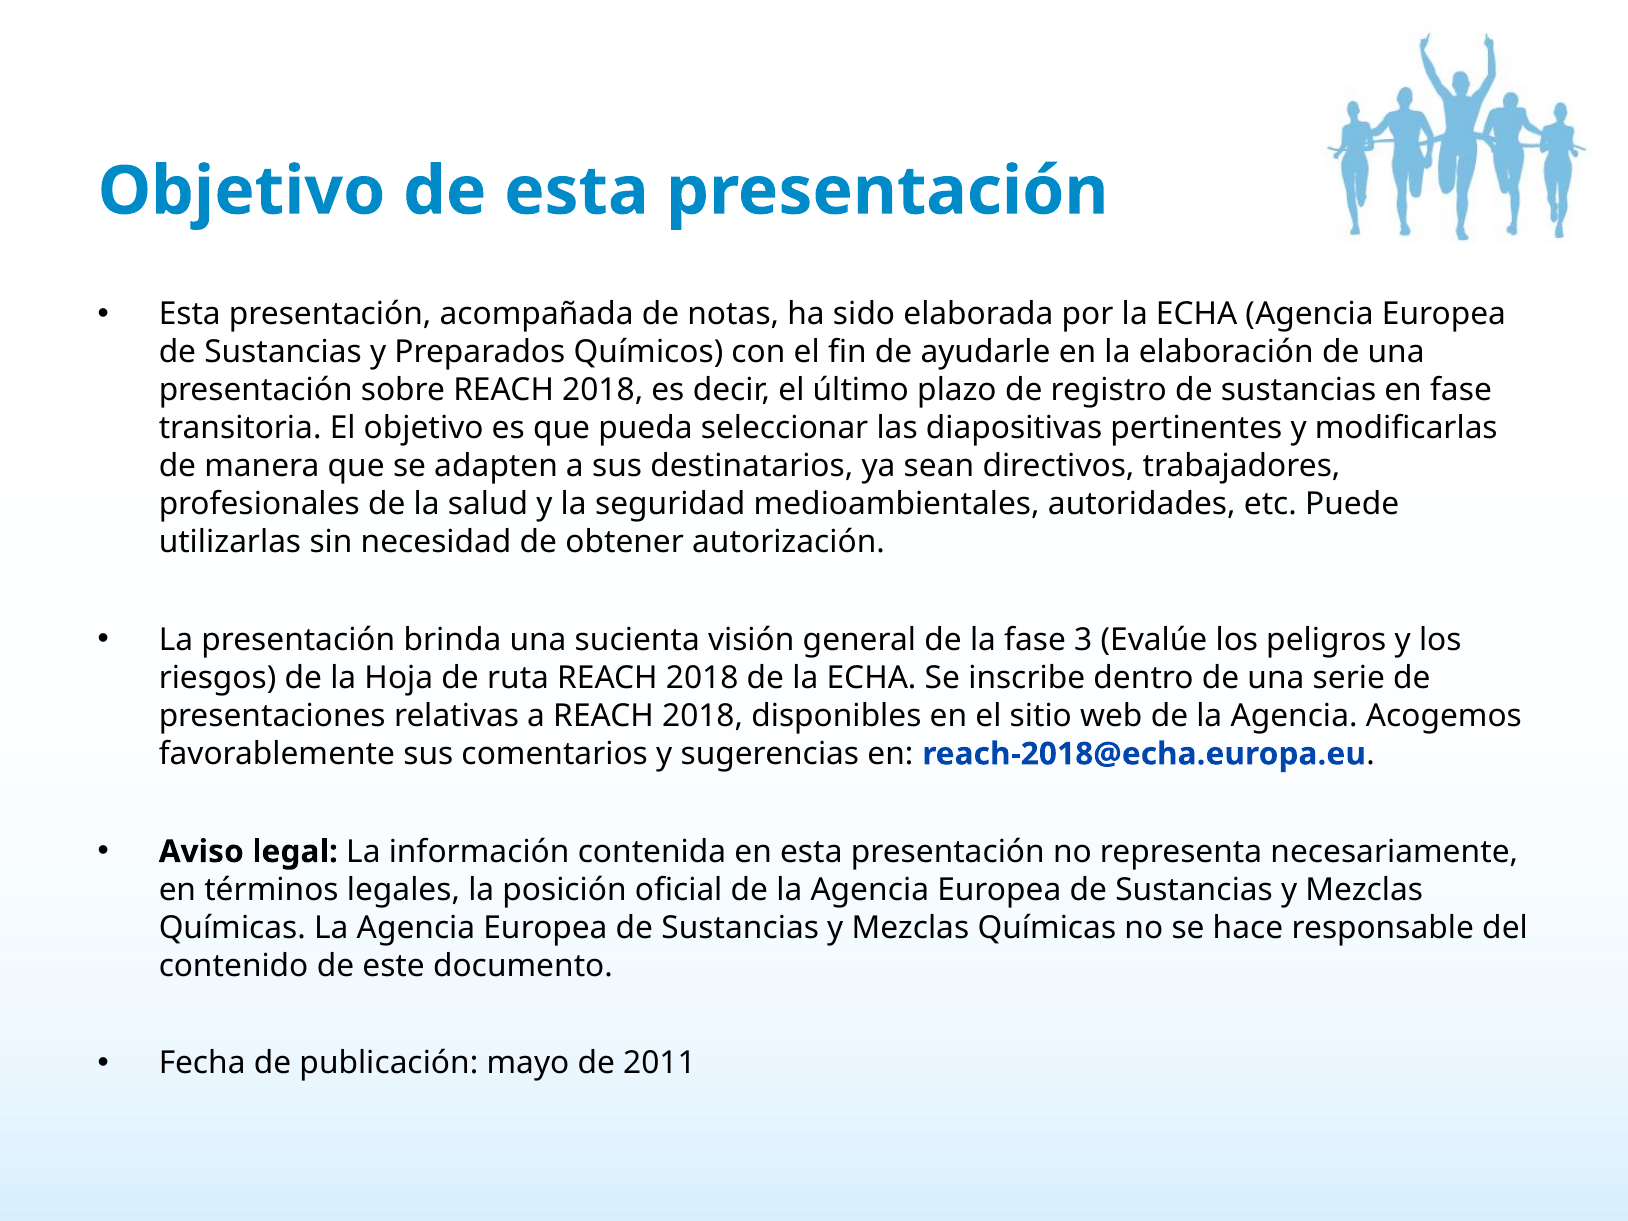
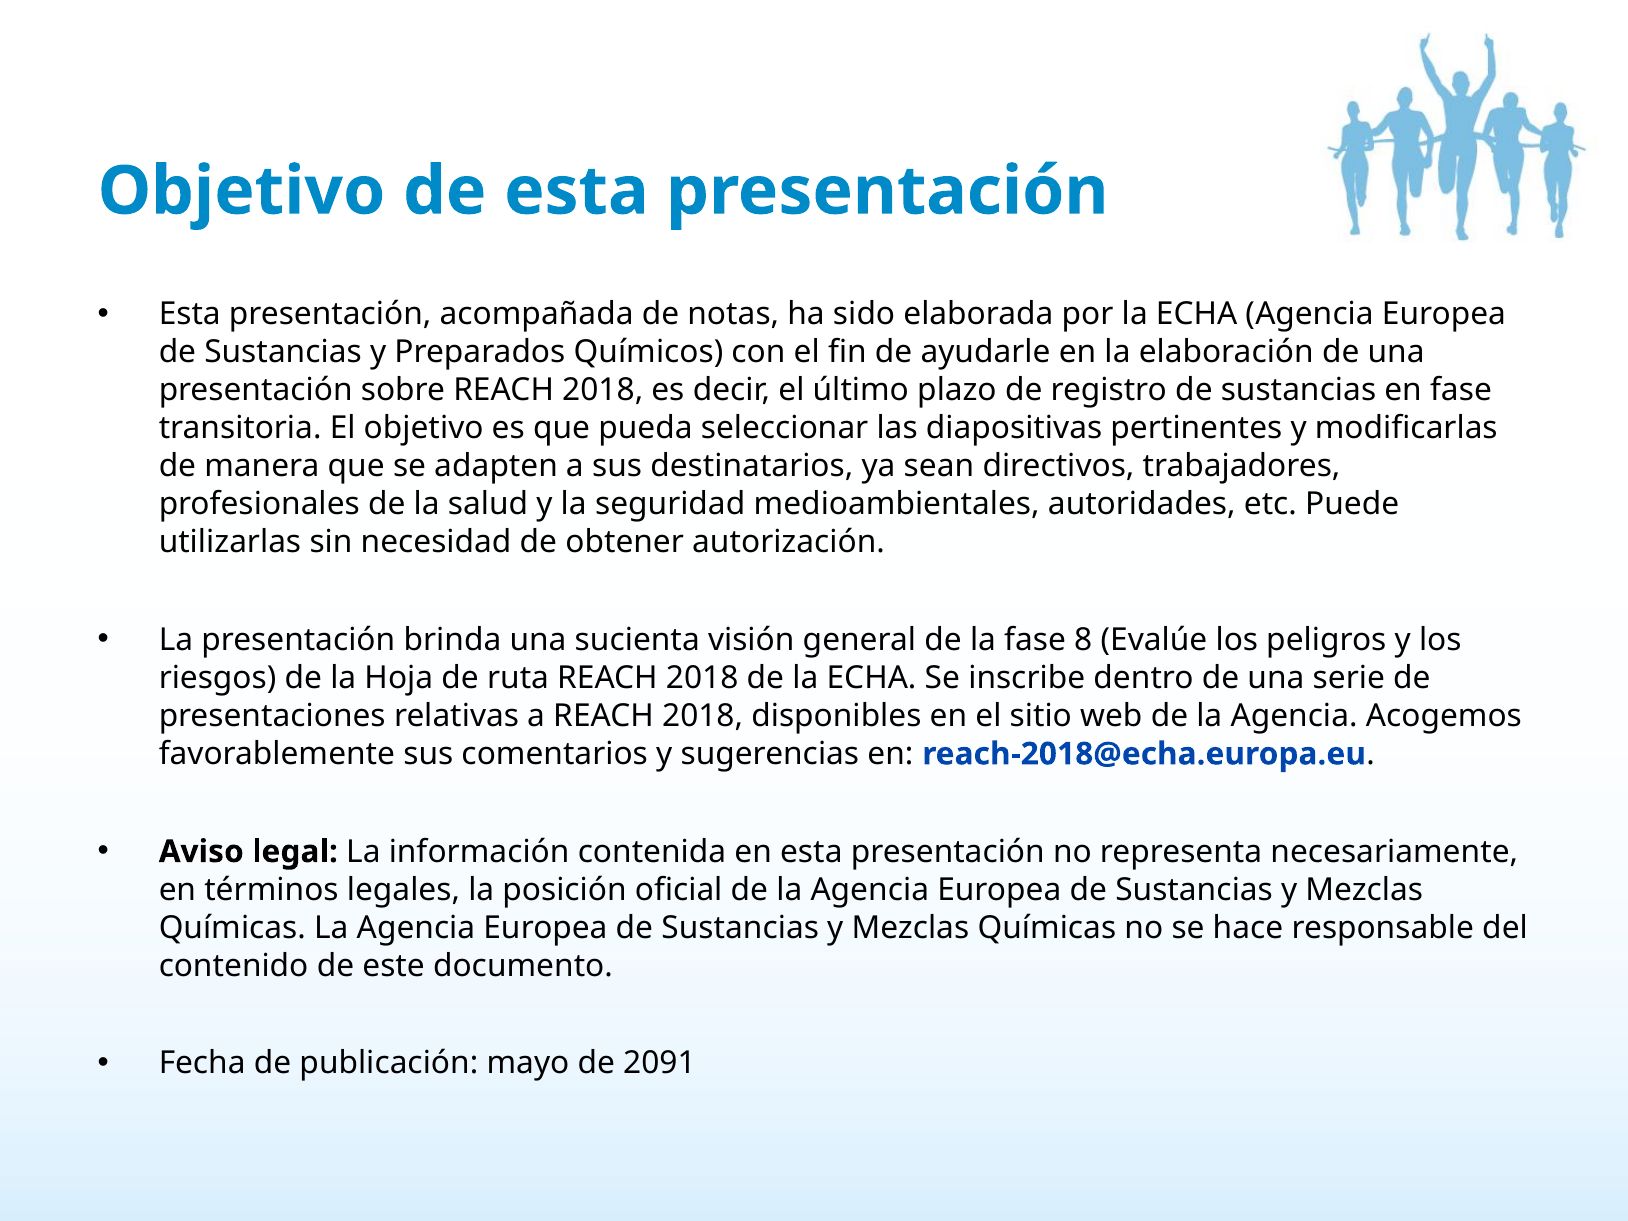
3: 3 -> 8 (1083, 640)
2011: 2011 -> 2091 (659, 1063)
